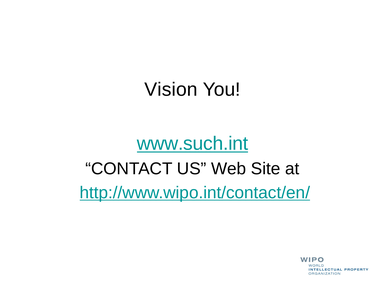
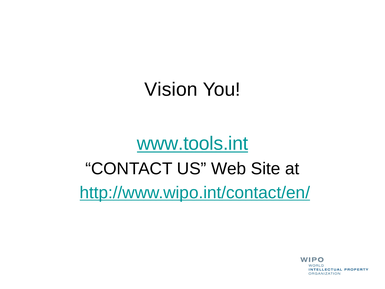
www.such.int: www.such.int -> www.tools.int (193, 143)
